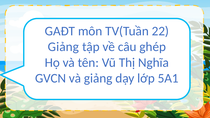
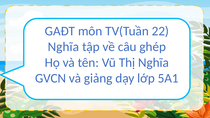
Giảng: Giảng -> Nghĩa (63, 47)
